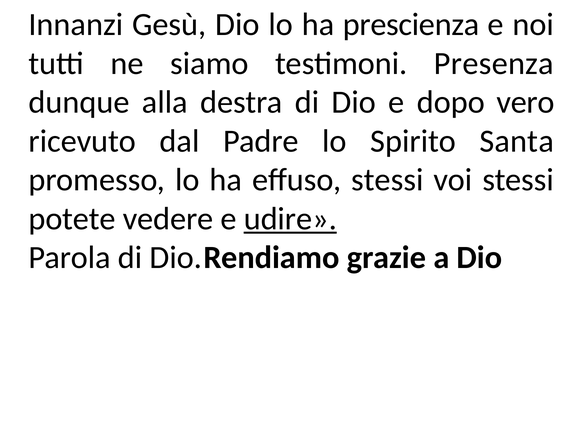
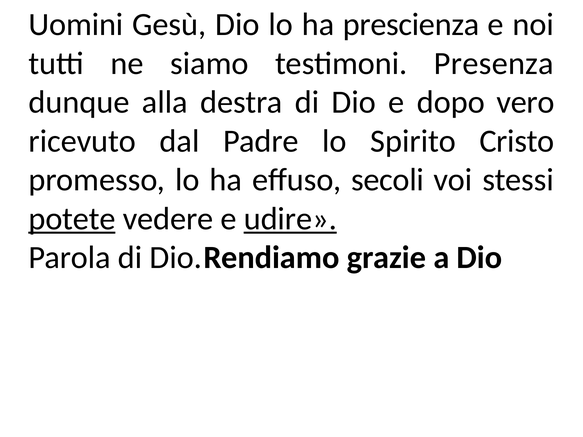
Innanzi: Innanzi -> Uomini (76, 25)
Santa: Santa -> Cristo (517, 141)
effuso stessi: stessi -> secoli (388, 180)
potete underline: none -> present (72, 219)
